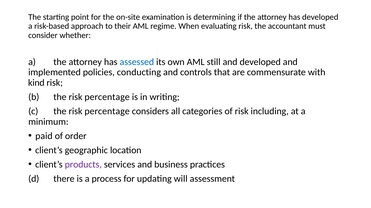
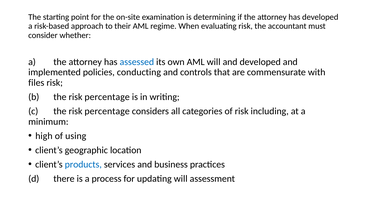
AML still: still -> will (214, 62)
kind: kind -> files (36, 83)
paid: paid -> high (44, 136)
order: order -> using (76, 136)
products colour: purple -> blue (83, 165)
